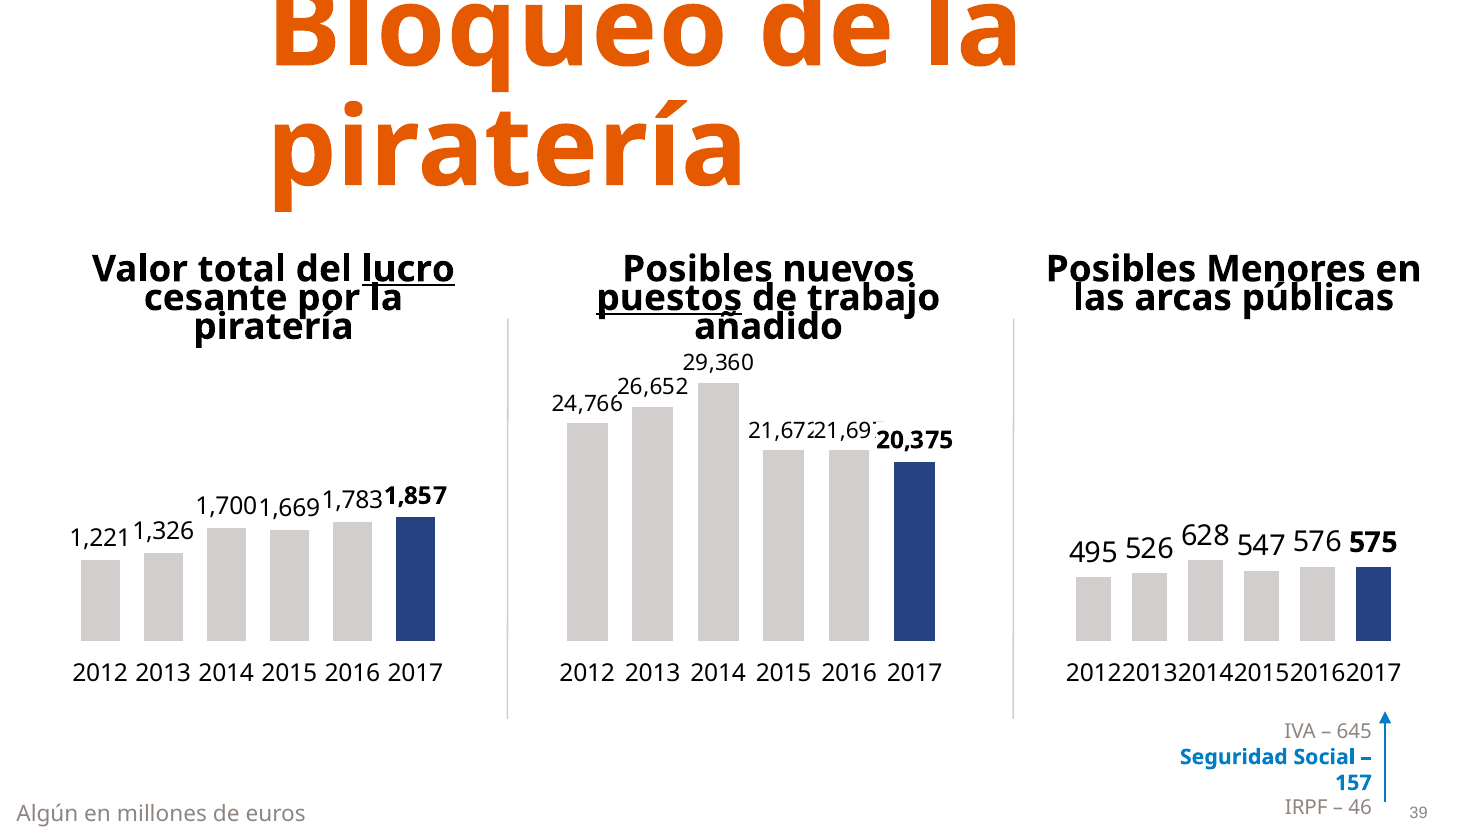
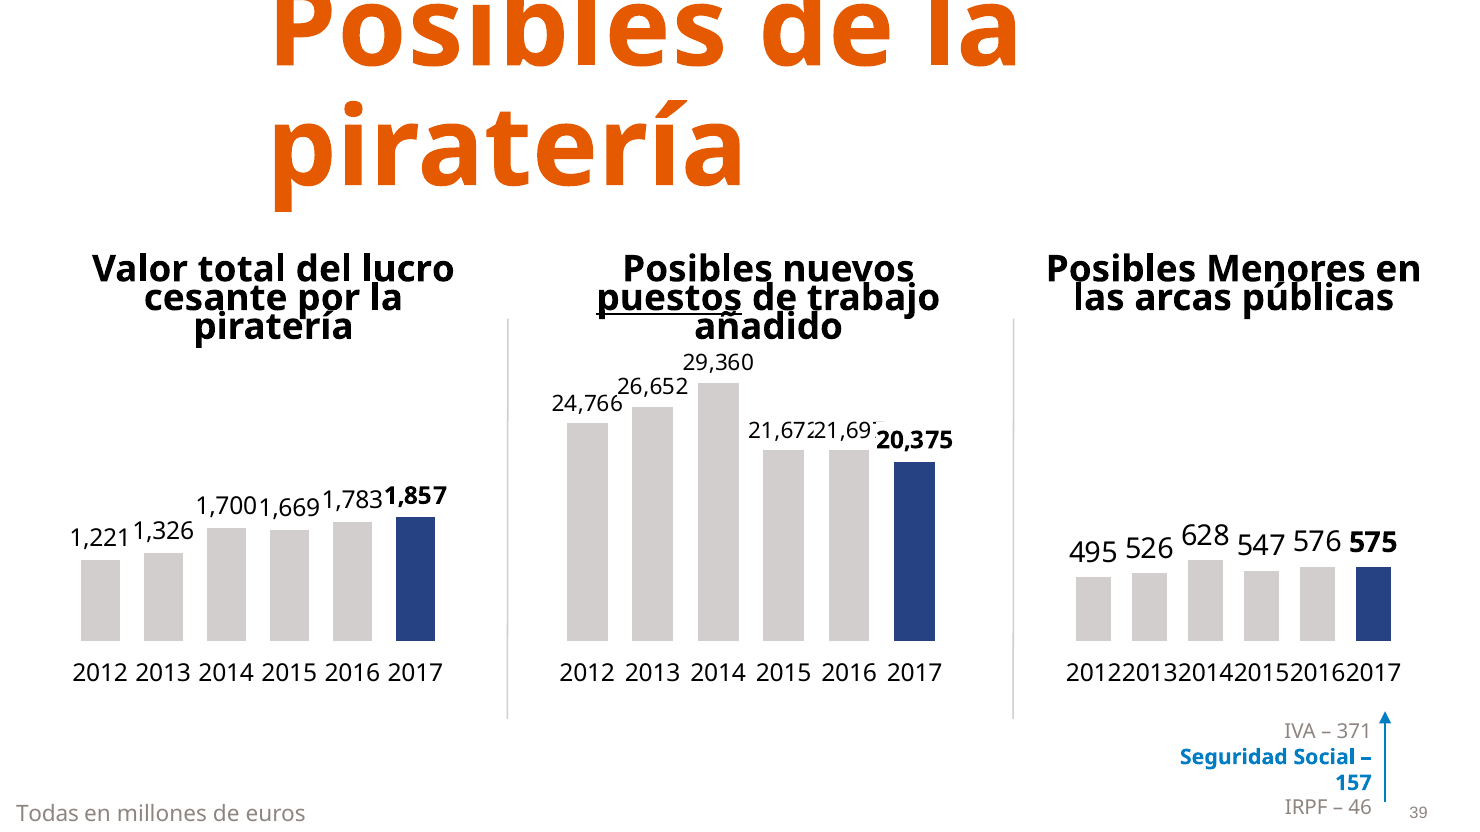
Bloqueo: Bloqueo -> Posibles (497, 29)
lucro underline: present -> none (408, 269)
645: 645 -> 371 (1354, 732)
Algún: Algún -> Todas (47, 814)
